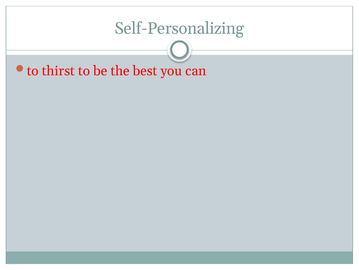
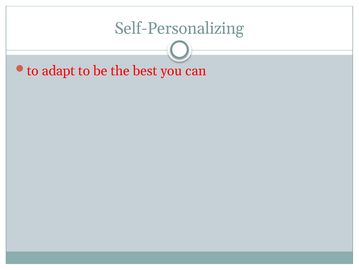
thirst: thirst -> adapt (59, 71)
